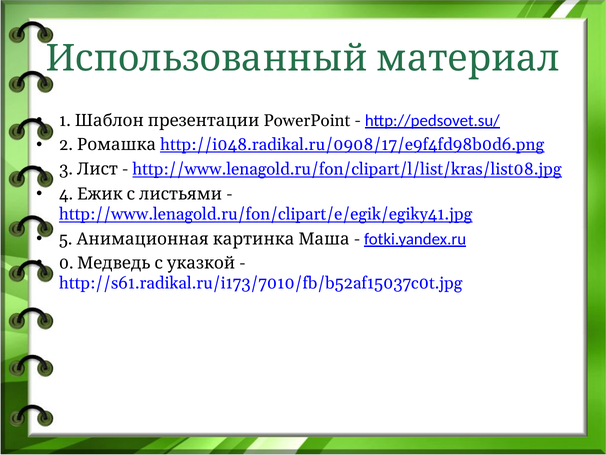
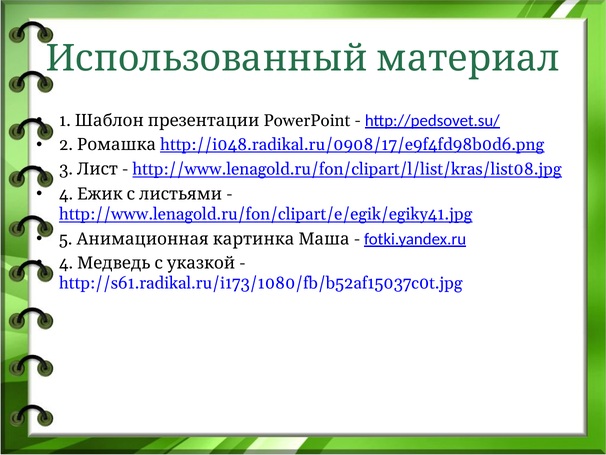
0: 0 -> 4 (66, 263)
http://s61.radikal.ru/i173/7010/fb/b52af15037c0t.jpg: http://s61.radikal.ru/i173/7010/fb/b52af15037c0t.jpg -> http://s61.radikal.ru/i173/1080/fb/b52af15037c0t.jpg (261, 283)
